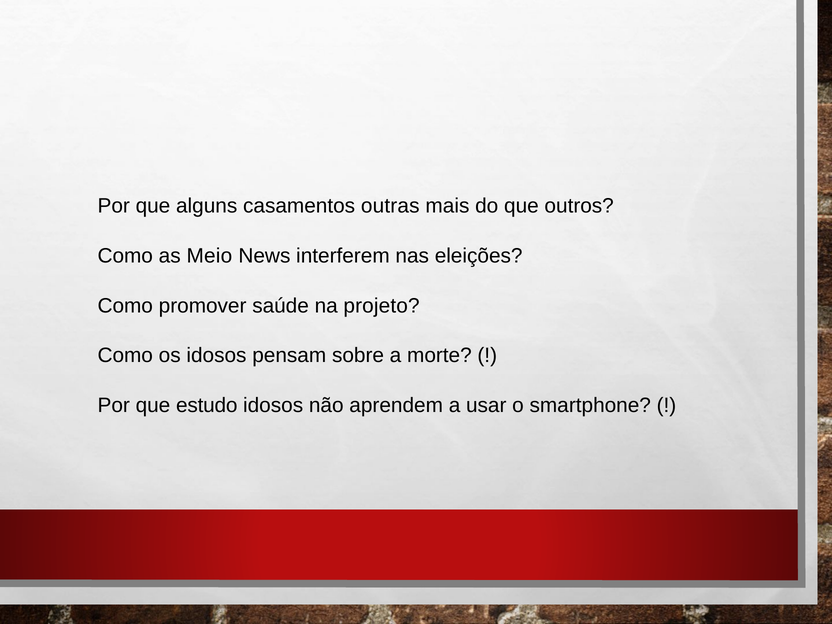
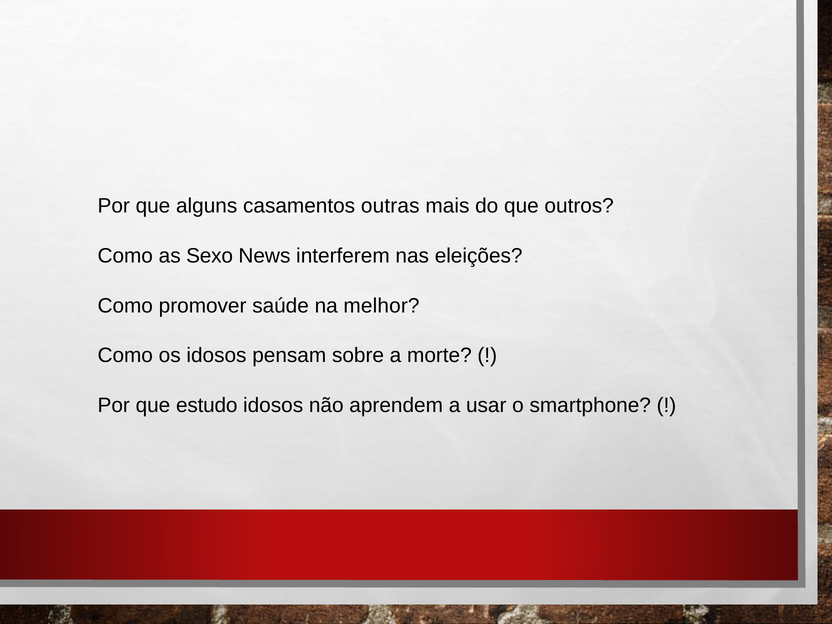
Meio: Meio -> Sexo (210, 256)
projeto: projeto -> melhor (382, 306)
